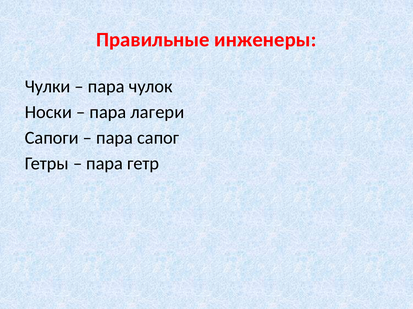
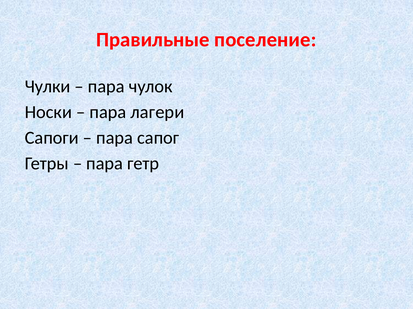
инженеры: инженеры -> поселение (265, 40)
